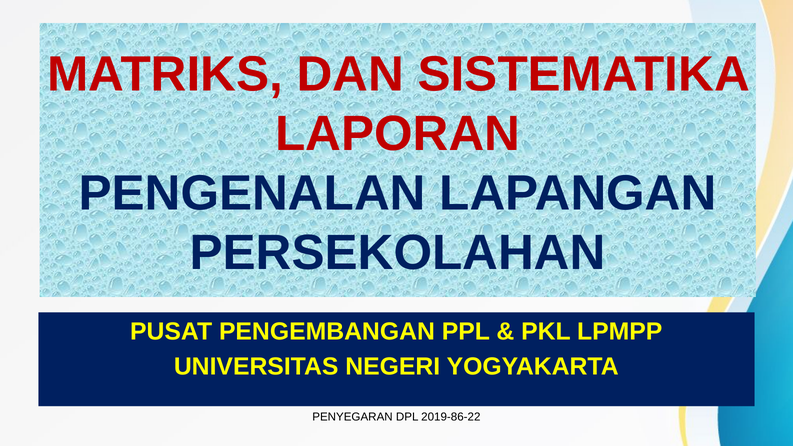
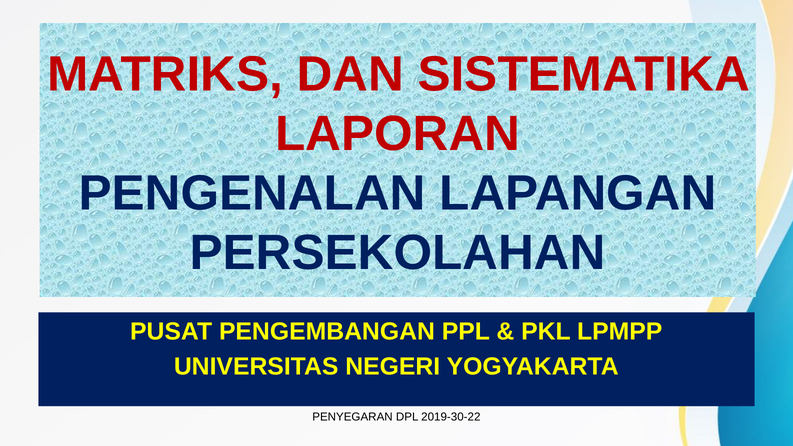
2019-86-22: 2019-86-22 -> 2019-30-22 (451, 417)
